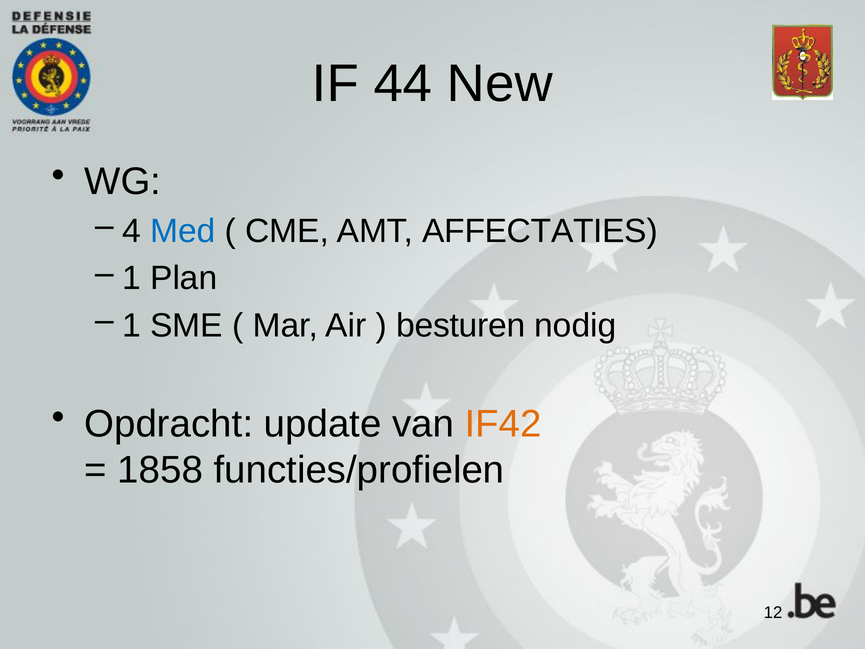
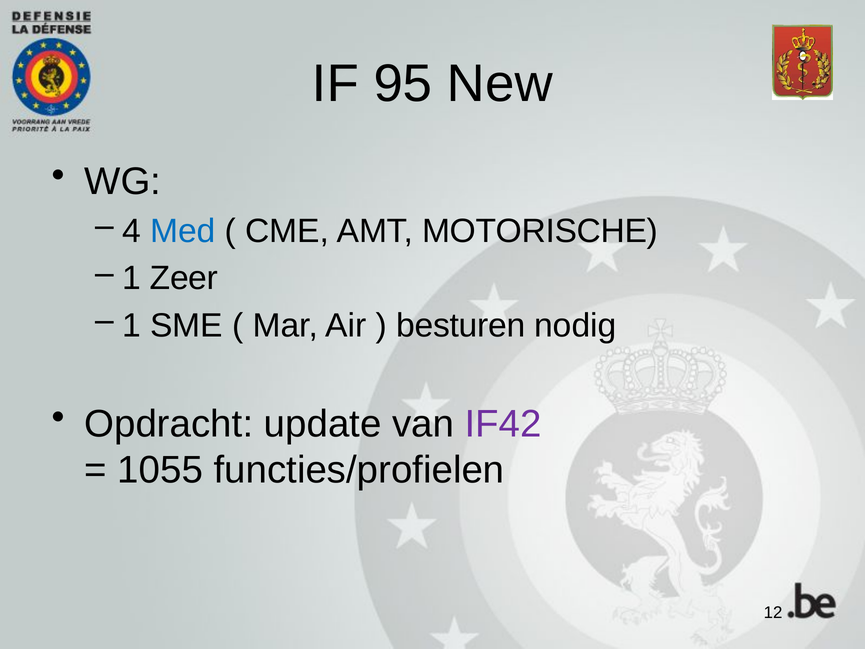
44: 44 -> 95 (403, 84)
AFFECTATIES: AFFECTATIES -> MOTORISCHE (540, 231)
Plan: Plan -> Zeer (184, 278)
IF42 colour: orange -> purple (503, 424)
1858: 1858 -> 1055 (160, 470)
